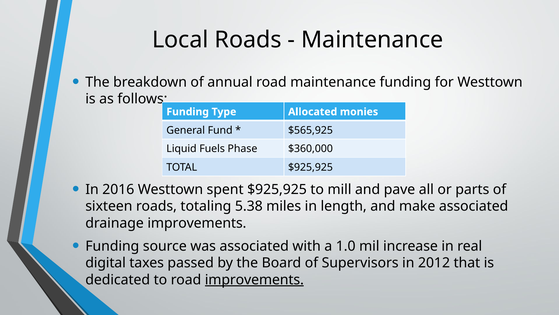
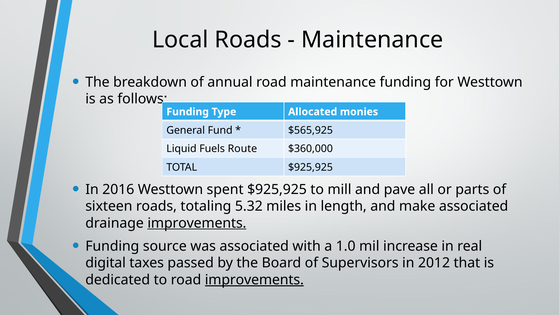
Phase: Phase -> Route (242, 149)
5.38: 5.38 -> 5.32 (249, 206)
improvements underline: none -> present (197, 223)
